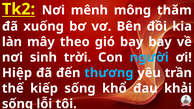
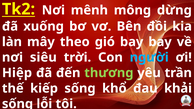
thăm: thăm -> dừng (174, 10)
sinh: sinh -> siêu (43, 57)
thương colour: light blue -> light green (109, 73)
